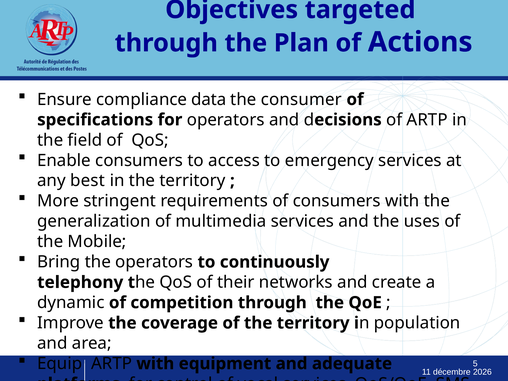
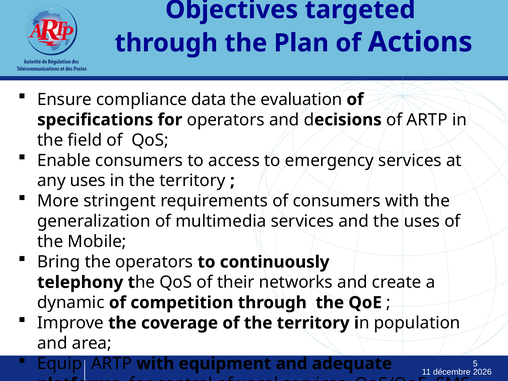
consumer: consumer -> evaluation (301, 99)
any best: best -> uses (88, 181)
